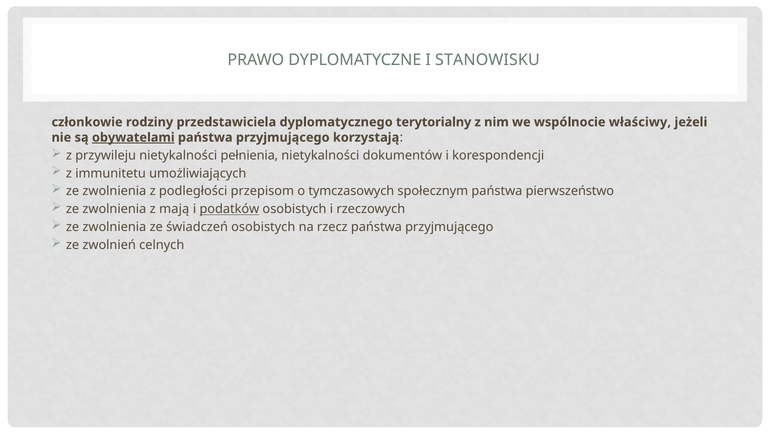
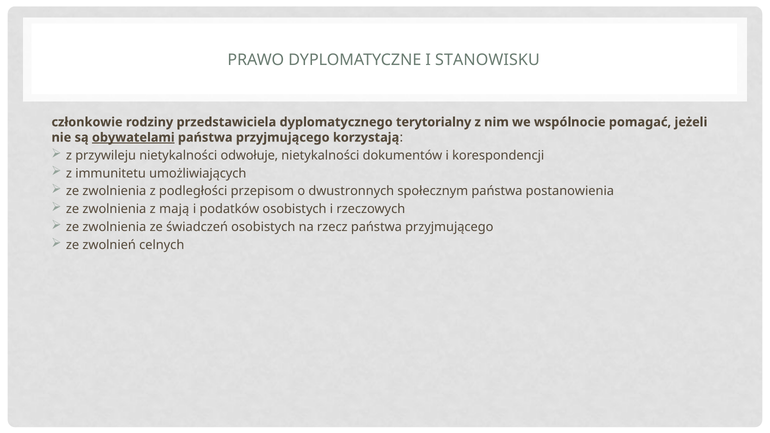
właściwy: właściwy -> pomagać (640, 122)
pełnienia: pełnienia -> odwołuje (249, 155)
tymczasowych: tymczasowych -> dwustronnych (351, 191)
pierwszeństwo: pierwszeństwo -> postanowienia (570, 191)
podatków underline: present -> none (229, 209)
